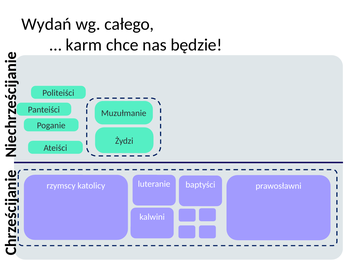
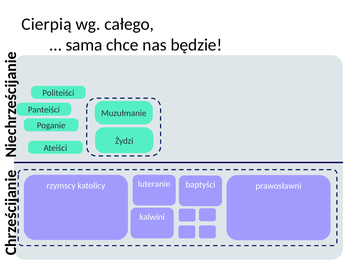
Wydań: Wydań -> Cierpią (46, 24)
karm: karm -> sama (84, 45)
